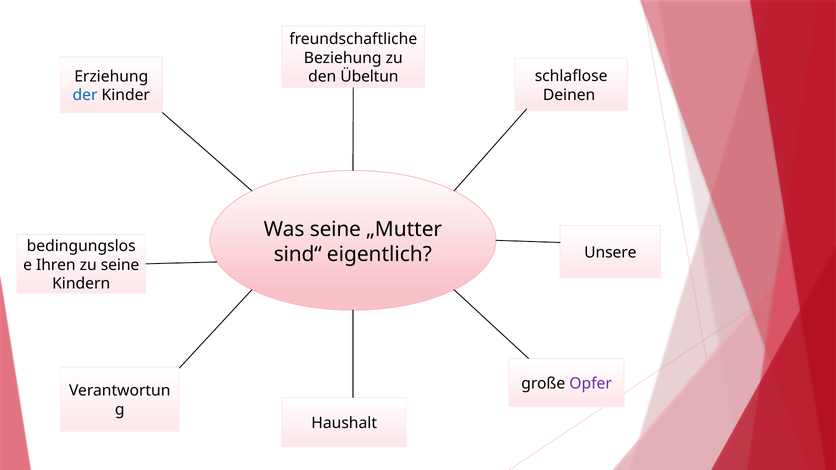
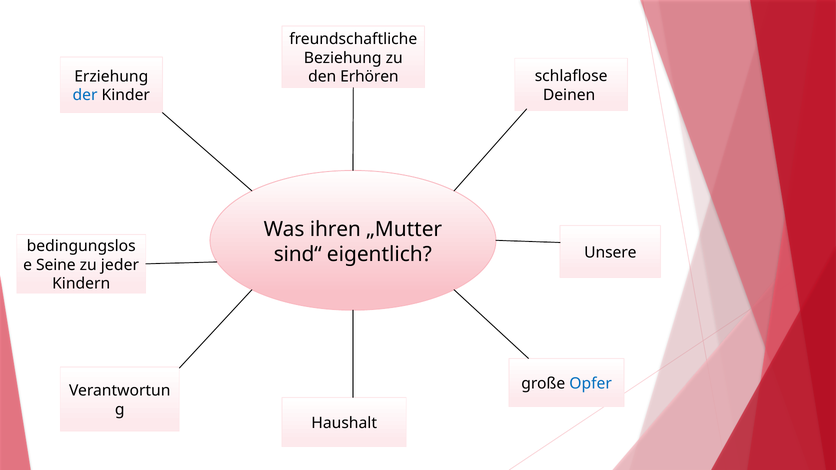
Übeltun: Übeltun -> Erhören (369, 77)
Was seine: seine -> ihren (335, 229)
Ihren: Ihren -> Seine (56, 265)
zu seine: seine -> jeder (120, 265)
Opfer colour: purple -> blue (591, 384)
